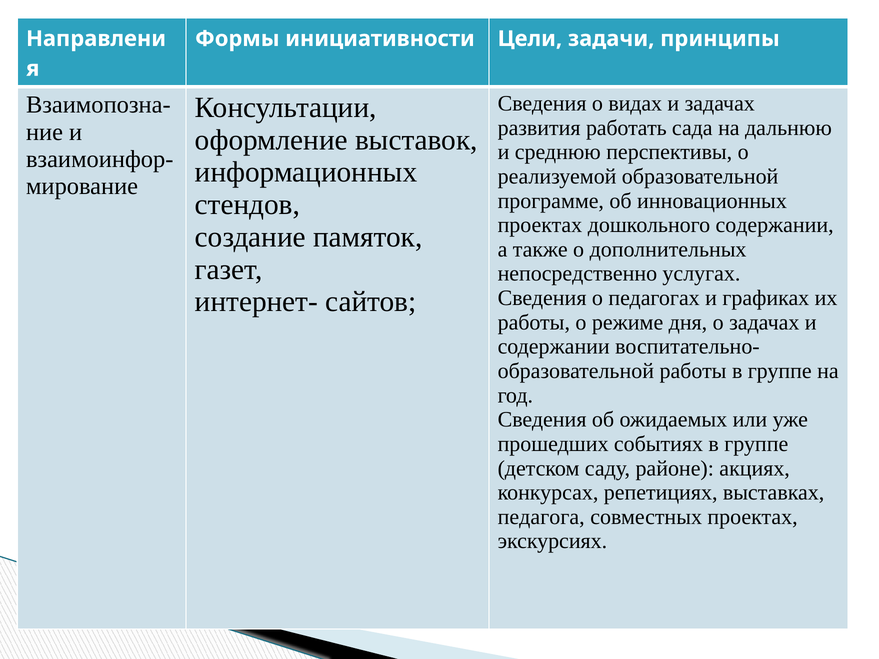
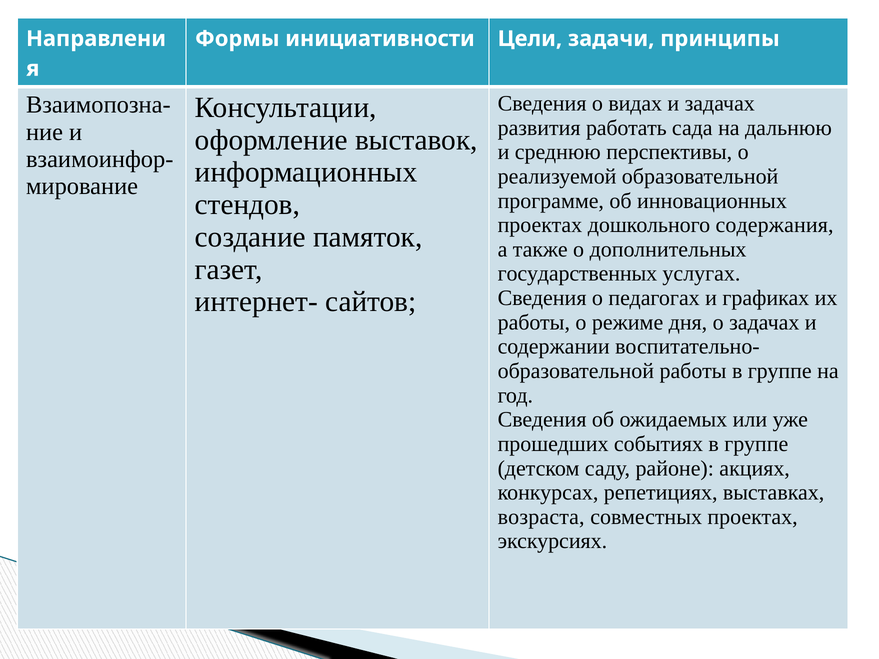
дошкольного содержании: содержании -> содержания (775, 225)
непосредственно: непосредственно -> государственных (577, 274)
педагога: педагога -> возраста (541, 517)
